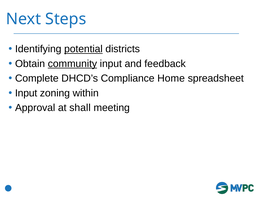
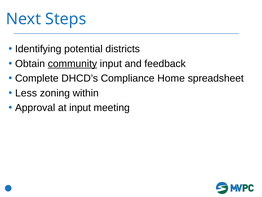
potential underline: present -> none (83, 49)
Input: Input -> Less (26, 93)
at shall: shall -> input (80, 107)
